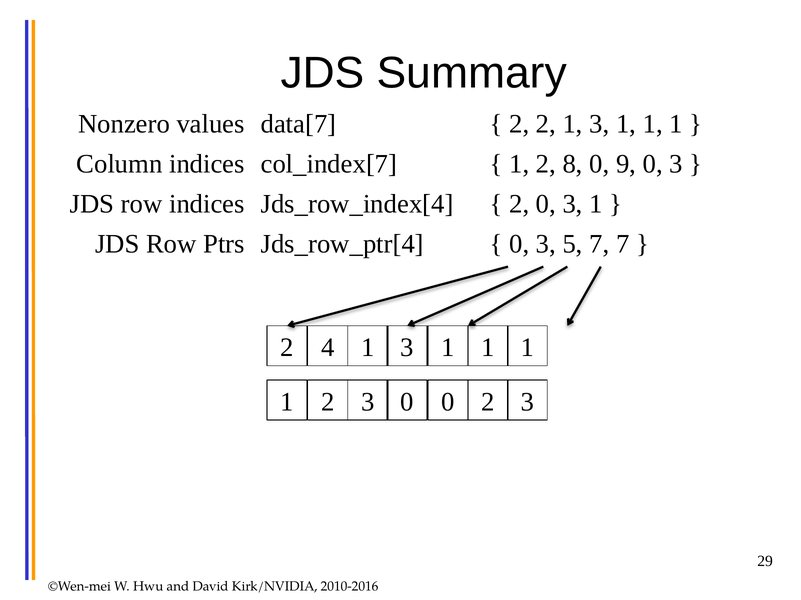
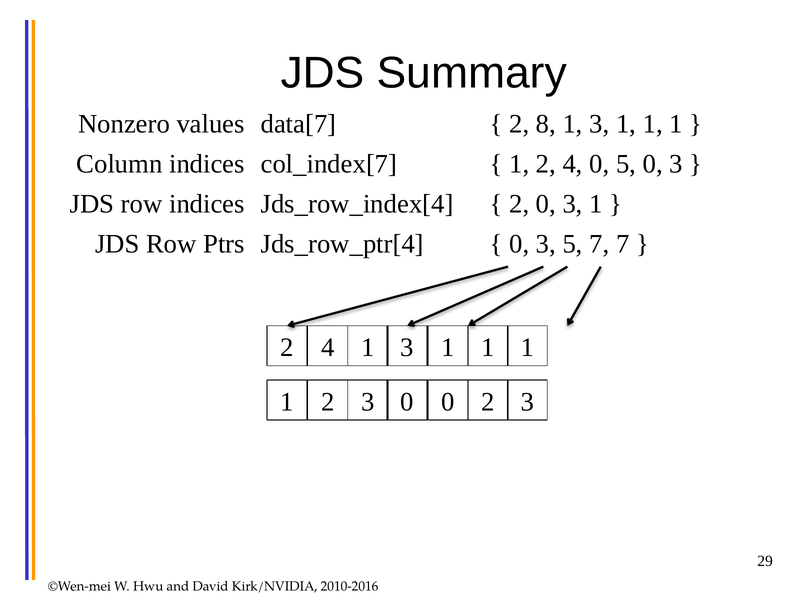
2 2: 2 -> 8 (546, 124)
1 2 8: 8 -> 4 (573, 164)
0 9: 9 -> 5 (626, 164)
